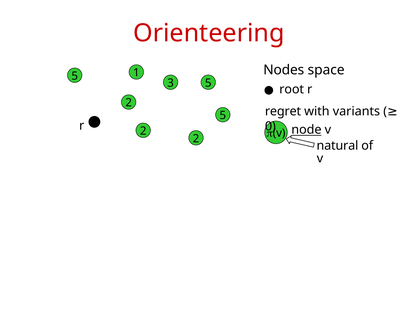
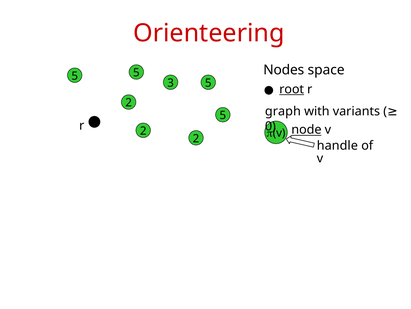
1: 1 -> 5 (136, 73)
root underline: none -> present (292, 89)
regret: regret -> graph (283, 111)
natural: natural -> handle (337, 145)
